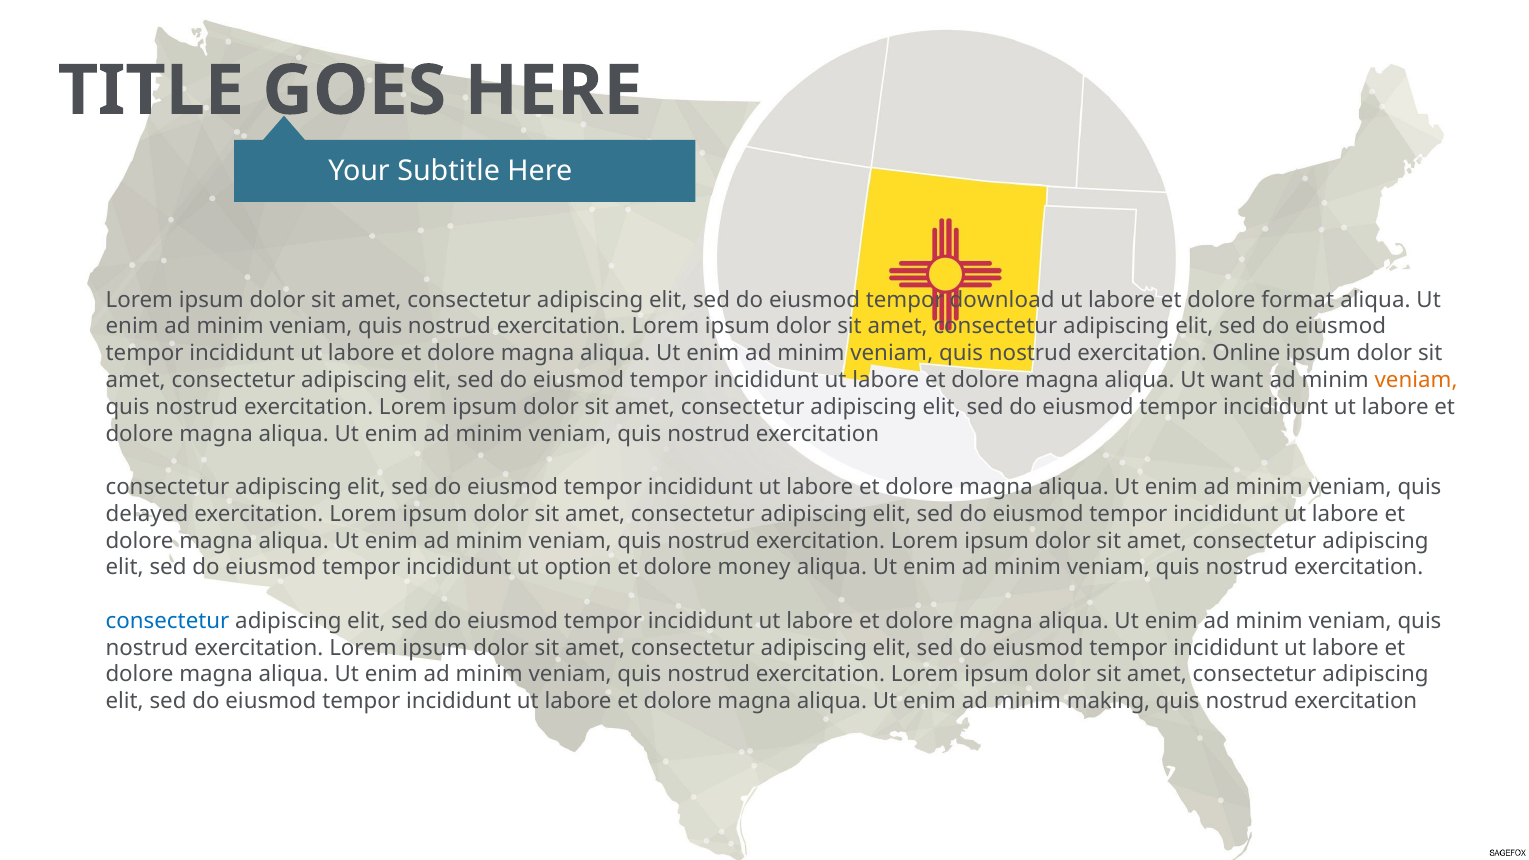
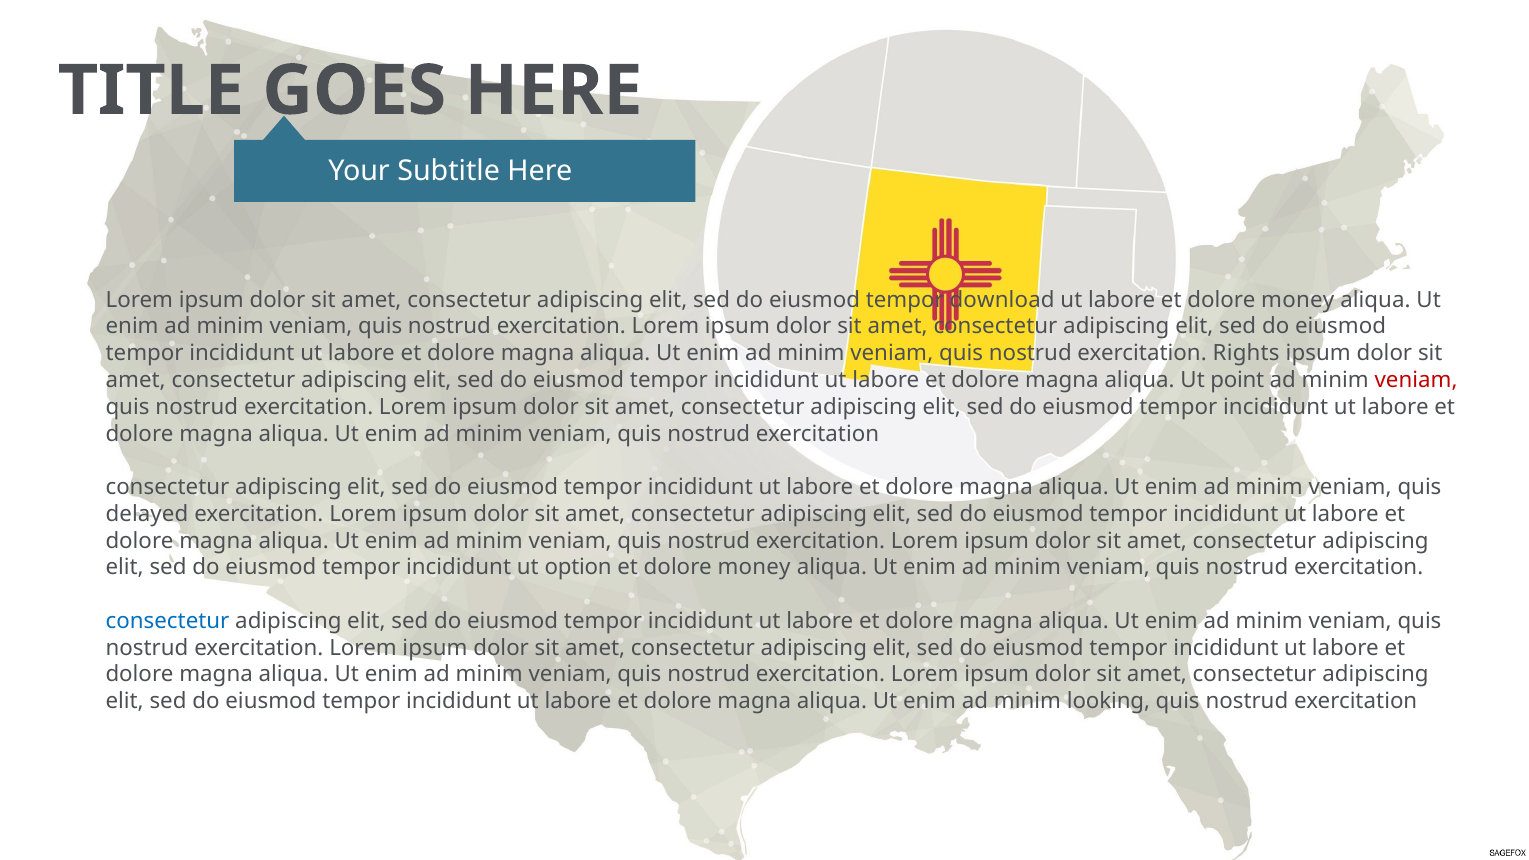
labore et dolore format: format -> money (1298, 300)
Online: Online -> Rights (1246, 353)
want: want -> point (1237, 380)
veniam colour: orange -> red (1416, 380)
making: making -> looking (1108, 701)
